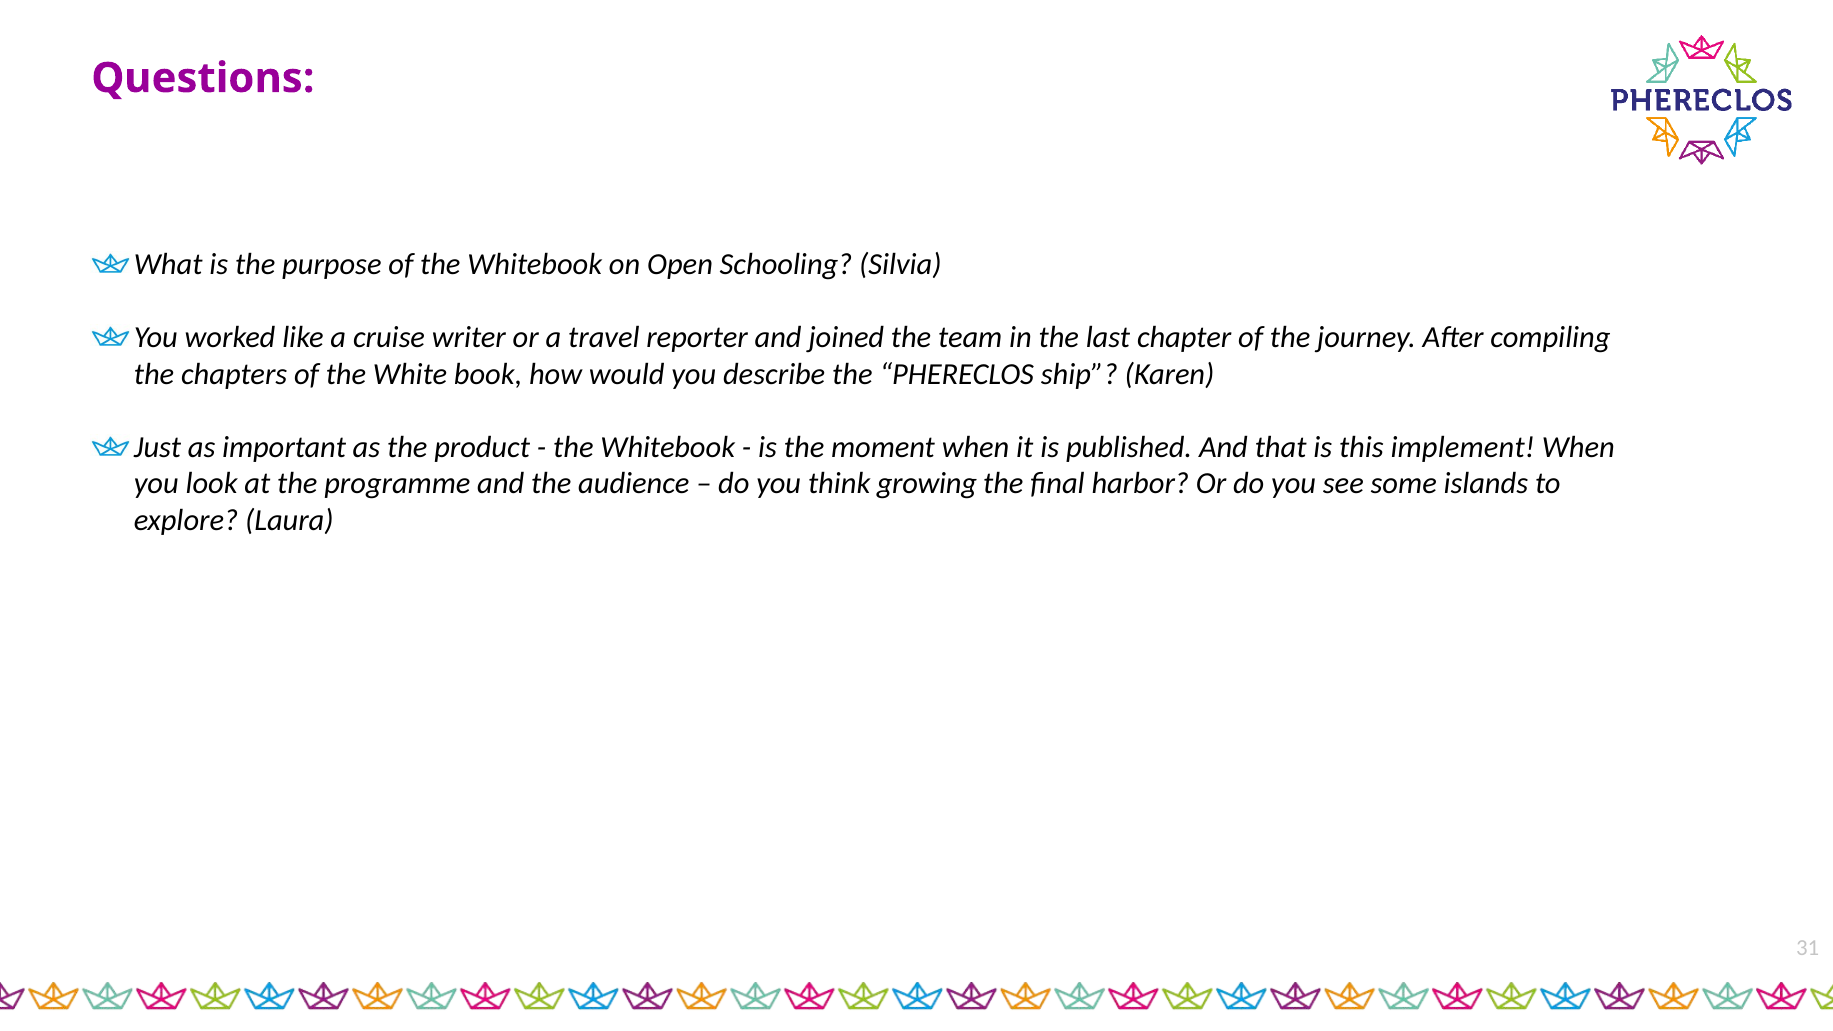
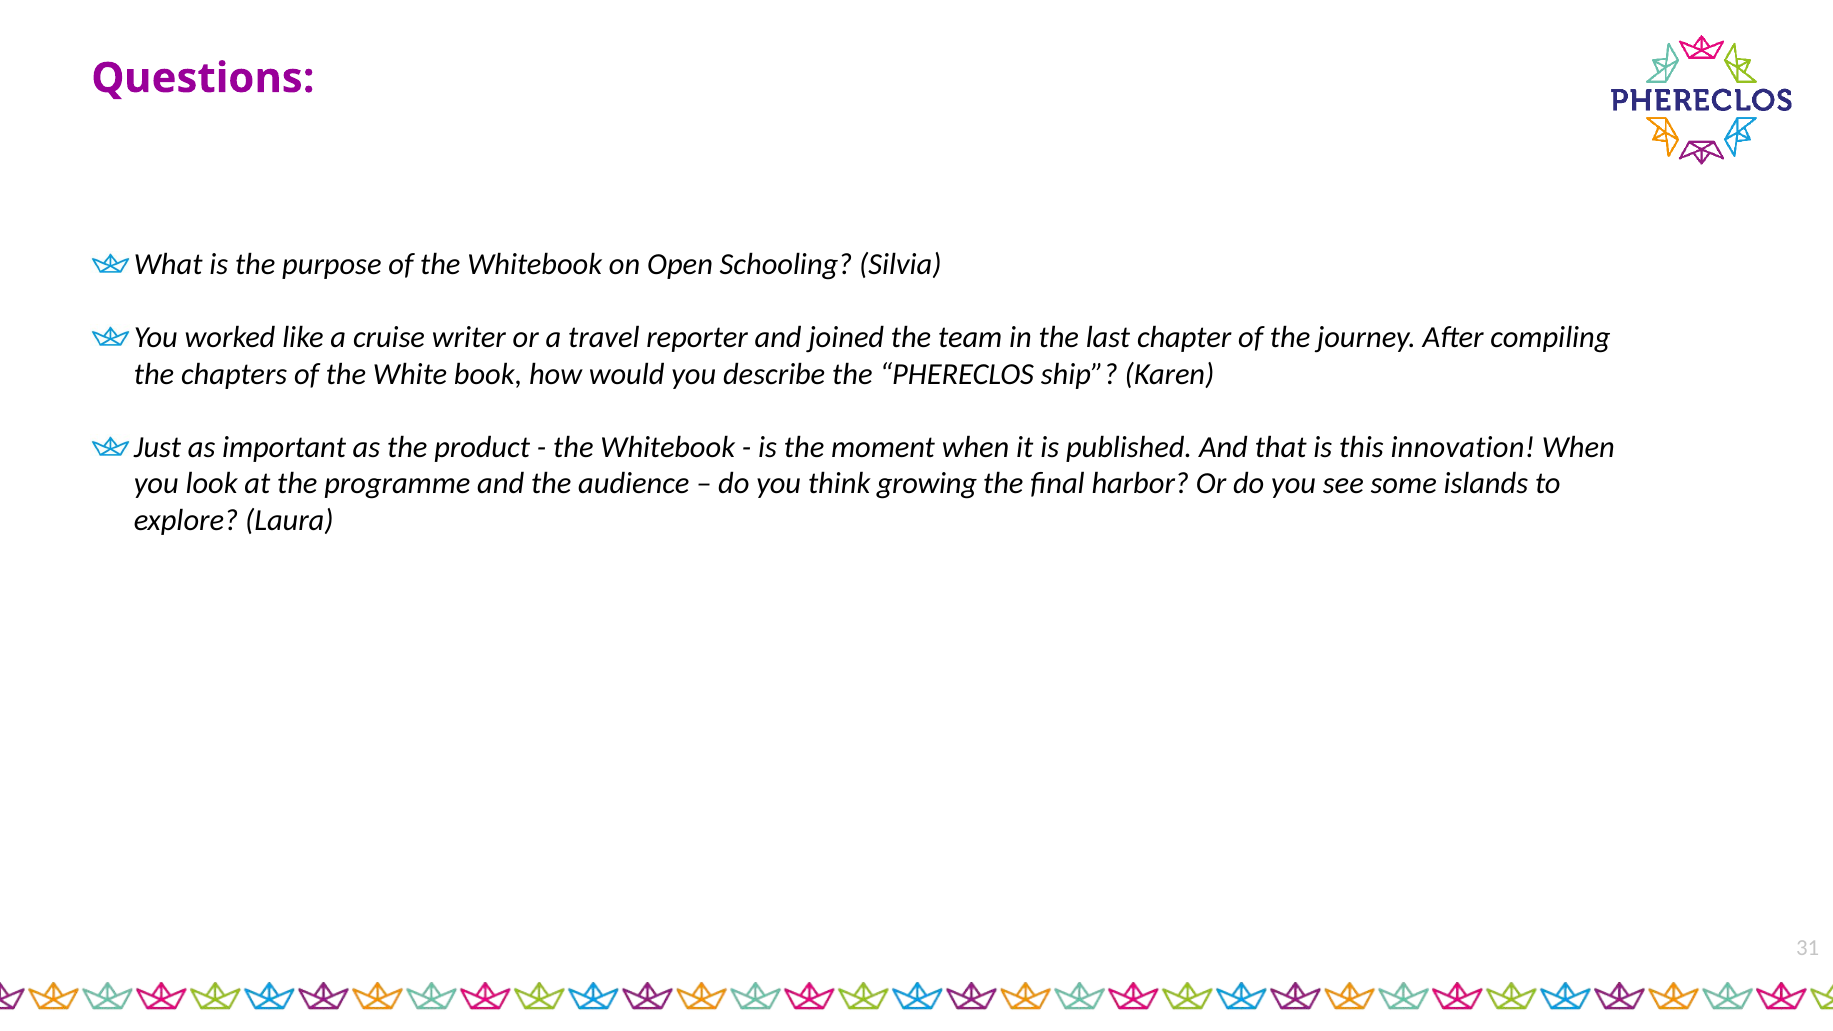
implement: implement -> innovation (1463, 447)
